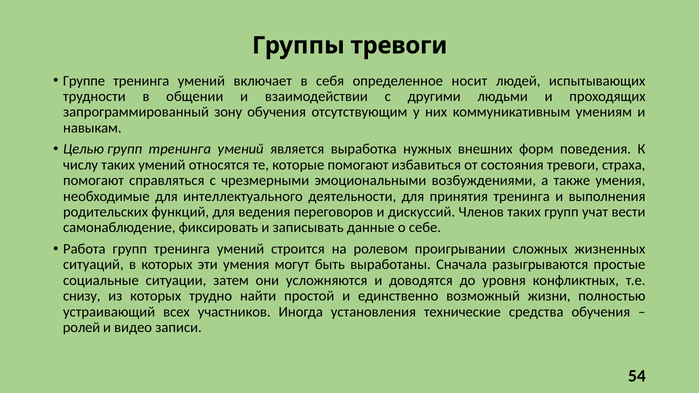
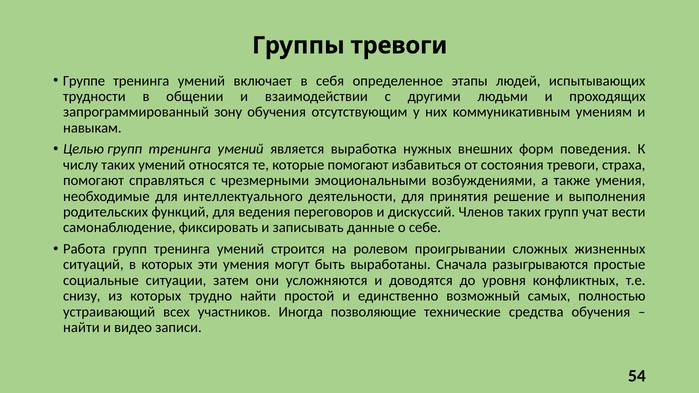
носит: носит -> этапы (470, 81)
принятия тренинга: тренинга -> решение (522, 196)
жизни: жизни -> самых (549, 296)
установления: установления -> позволяющие (374, 312)
ролей: ролей -> найти (81, 328)
